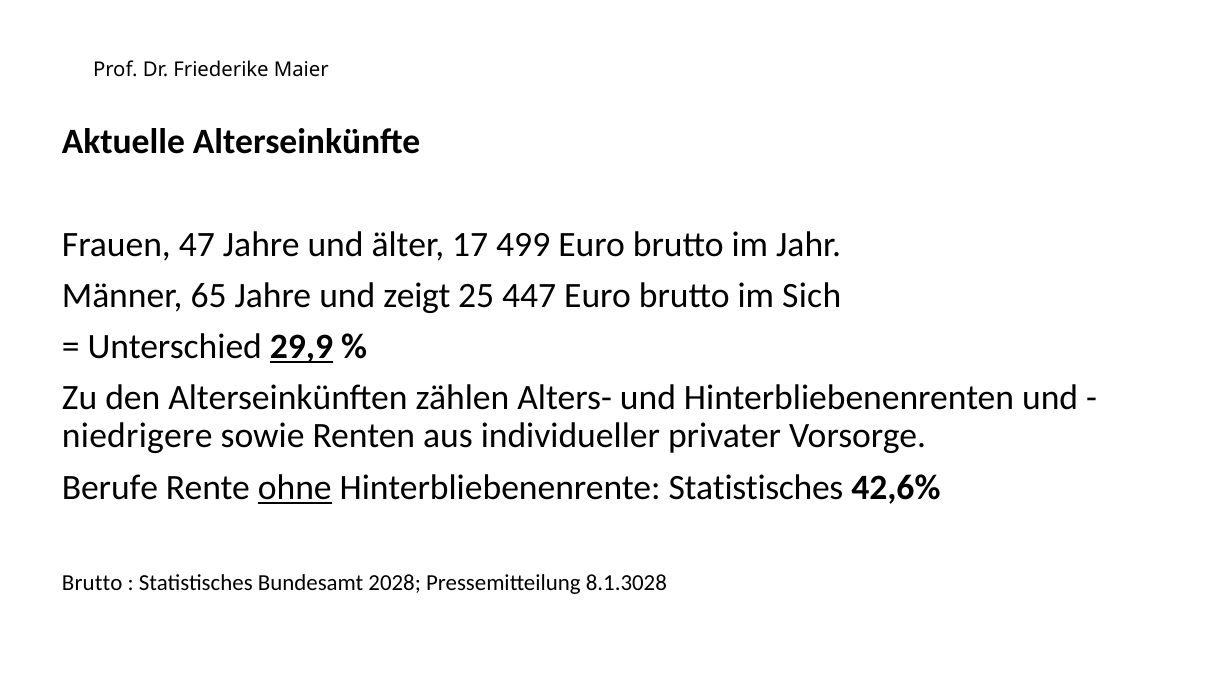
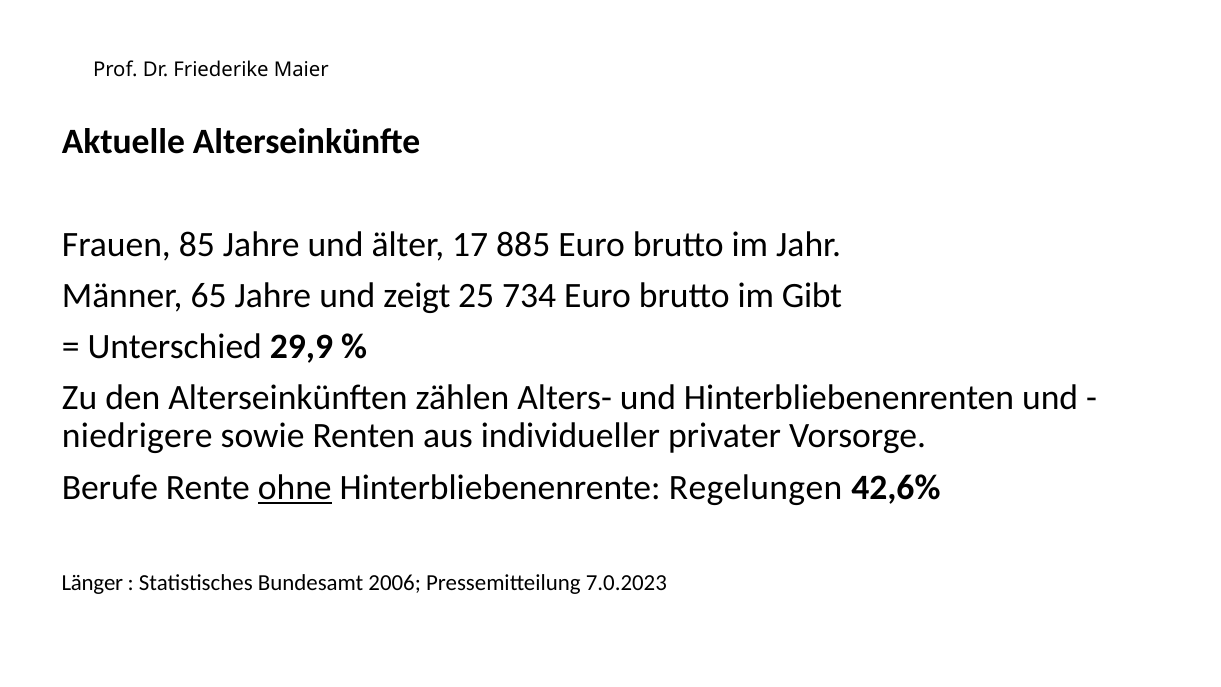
47: 47 -> 85 (197, 244)
499: 499 -> 885 (523, 244)
447: 447 -> 734 (529, 295)
Sich: Sich -> Gibt (812, 295)
29,9 underline: present -> none (302, 347)
Hinterbliebenenrente Statistisches: Statistisches -> Regelungen (756, 487)
Brutto: Brutto -> Länger (92, 583)
2028: 2028 -> 2006 (395, 583)
8.1.3028: 8.1.3028 -> 7.0.2023 (626, 583)
